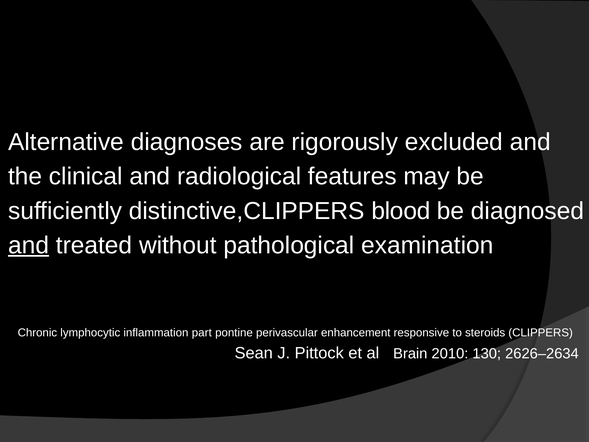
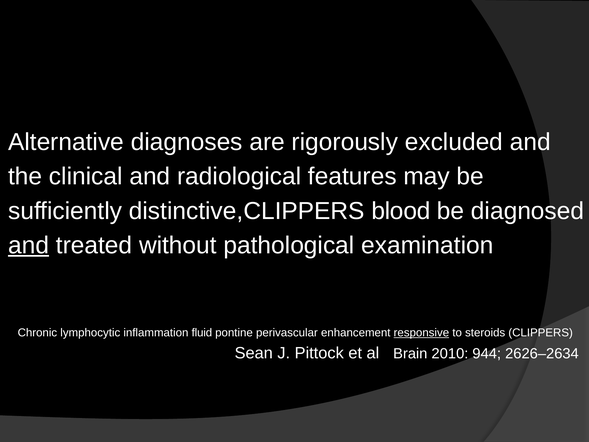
part: part -> fluid (202, 332)
responsive underline: none -> present (421, 332)
130: 130 -> 944 (487, 353)
